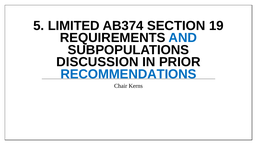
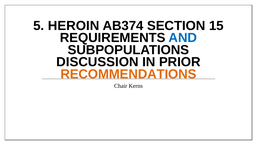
LIMITED: LIMITED -> HEROIN (74, 26)
19: 19 -> 15 (216, 26)
RECOMMENDATIONS colour: blue -> orange (128, 74)
